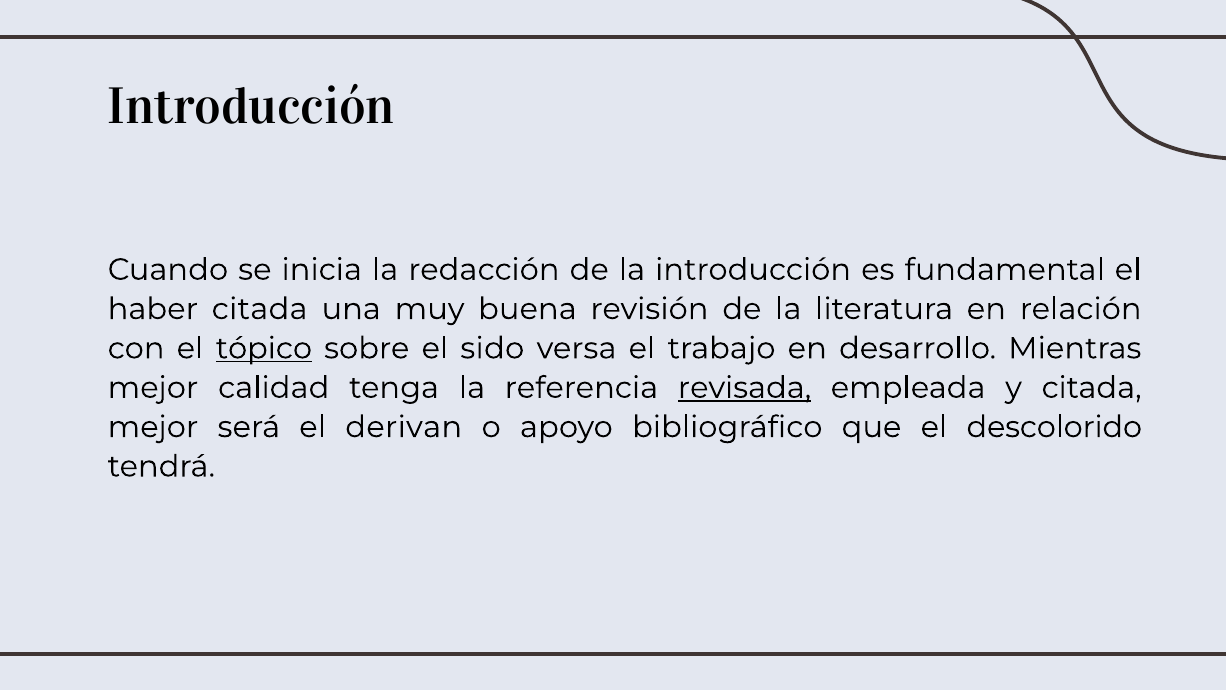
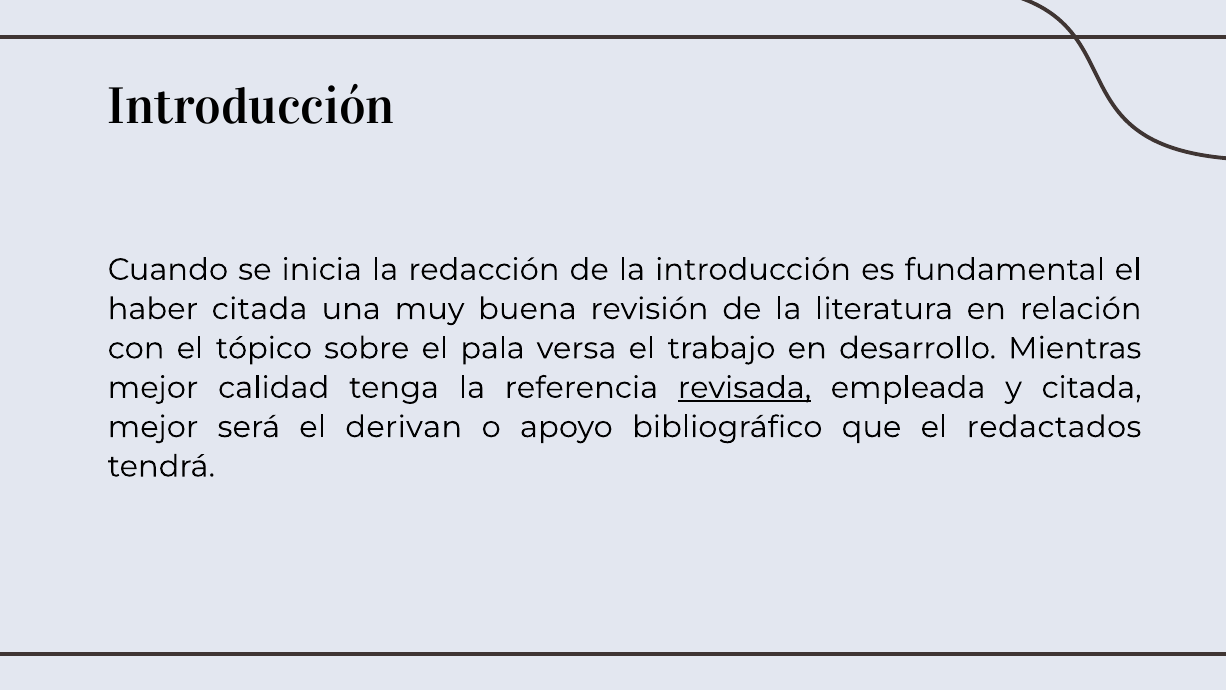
tópico underline: present -> none (264, 348)
sido: sido -> pala (493, 348)
descolorido: descolorido -> redactados (1054, 427)
